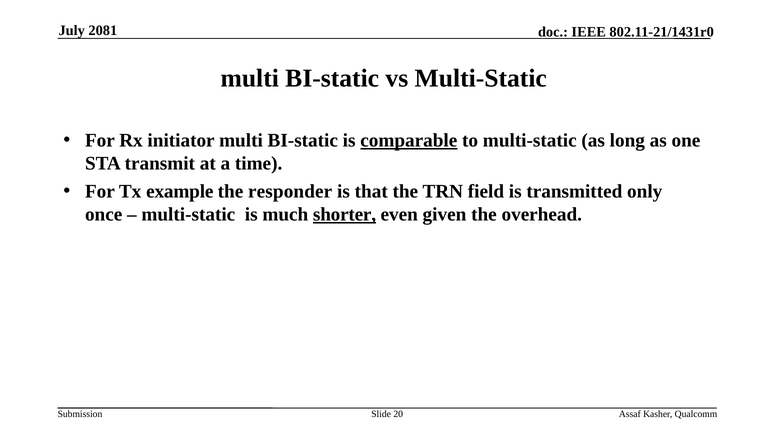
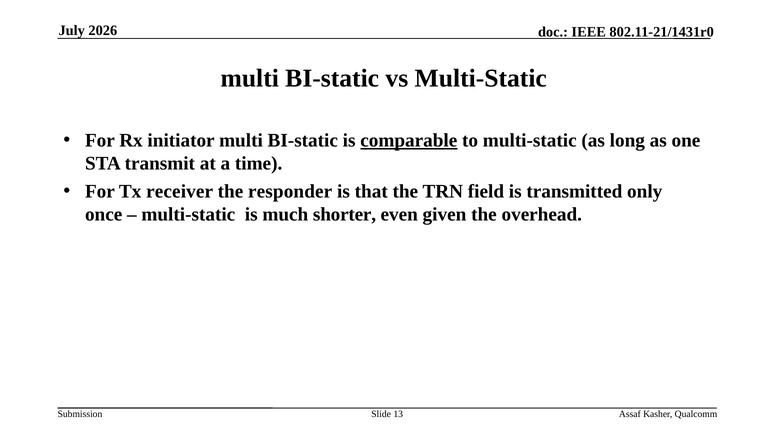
2081: 2081 -> 2026 (103, 31)
example: example -> receiver (180, 191)
shorter underline: present -> none (345, 214)
20: 20 -> 13 (398, 414)
